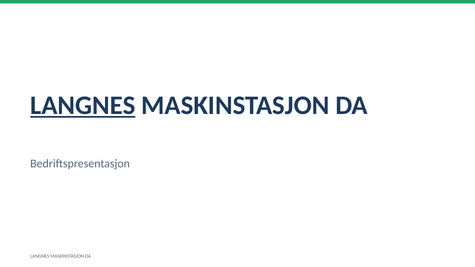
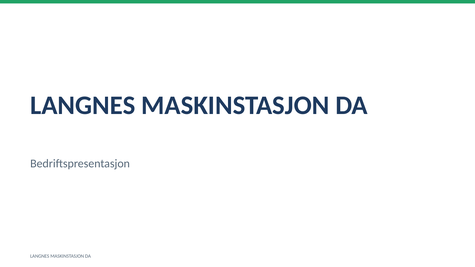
LANGNES underline: present -> none (83, 105)
